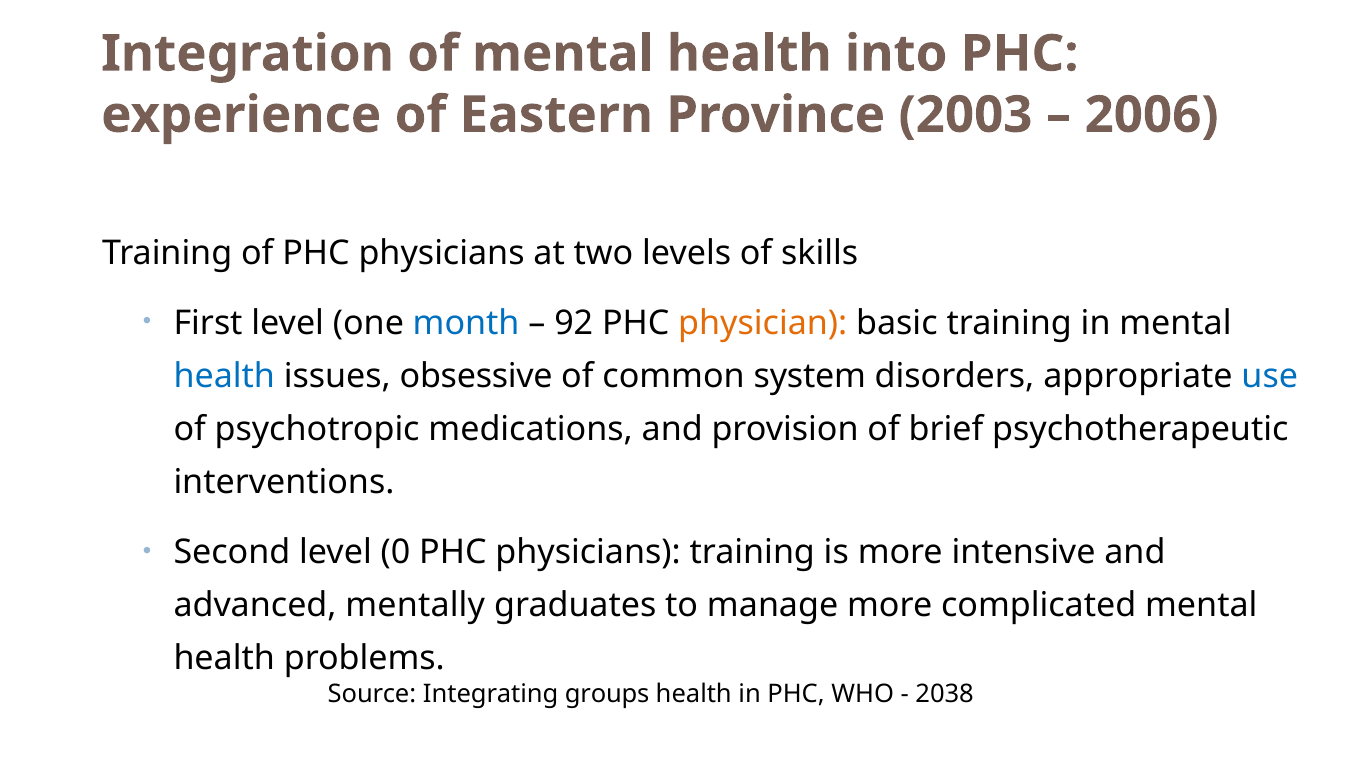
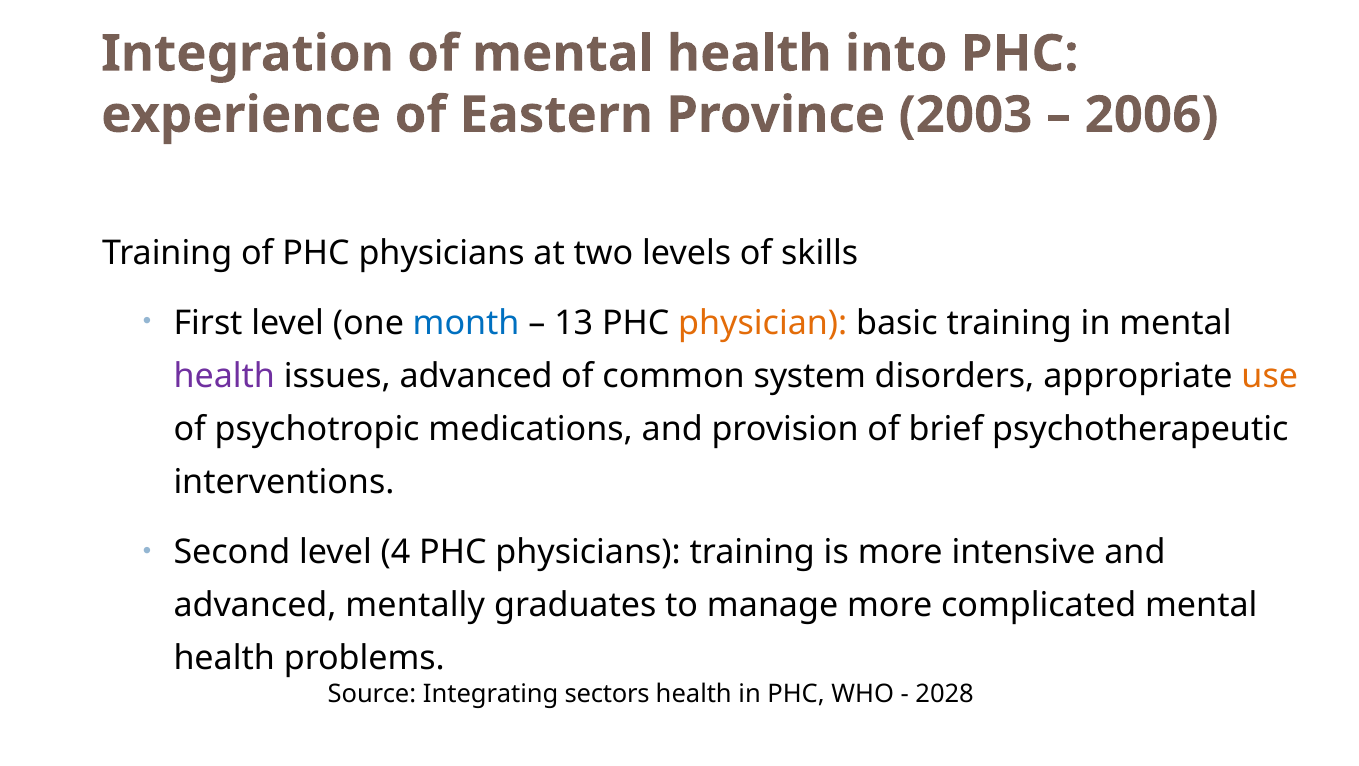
92: 92 -> 13 (574, 323)
health colour: blue -> purple (224, 376)
issues obsessive: obsessive -> advanced (476, 376)
use colour: blue -> orange (1270, 376)
0: 0 -> 4 (395, 553)
groups: groups -> sectors (607, 695)
2038: 2038 -> 2028 (945, 695)
